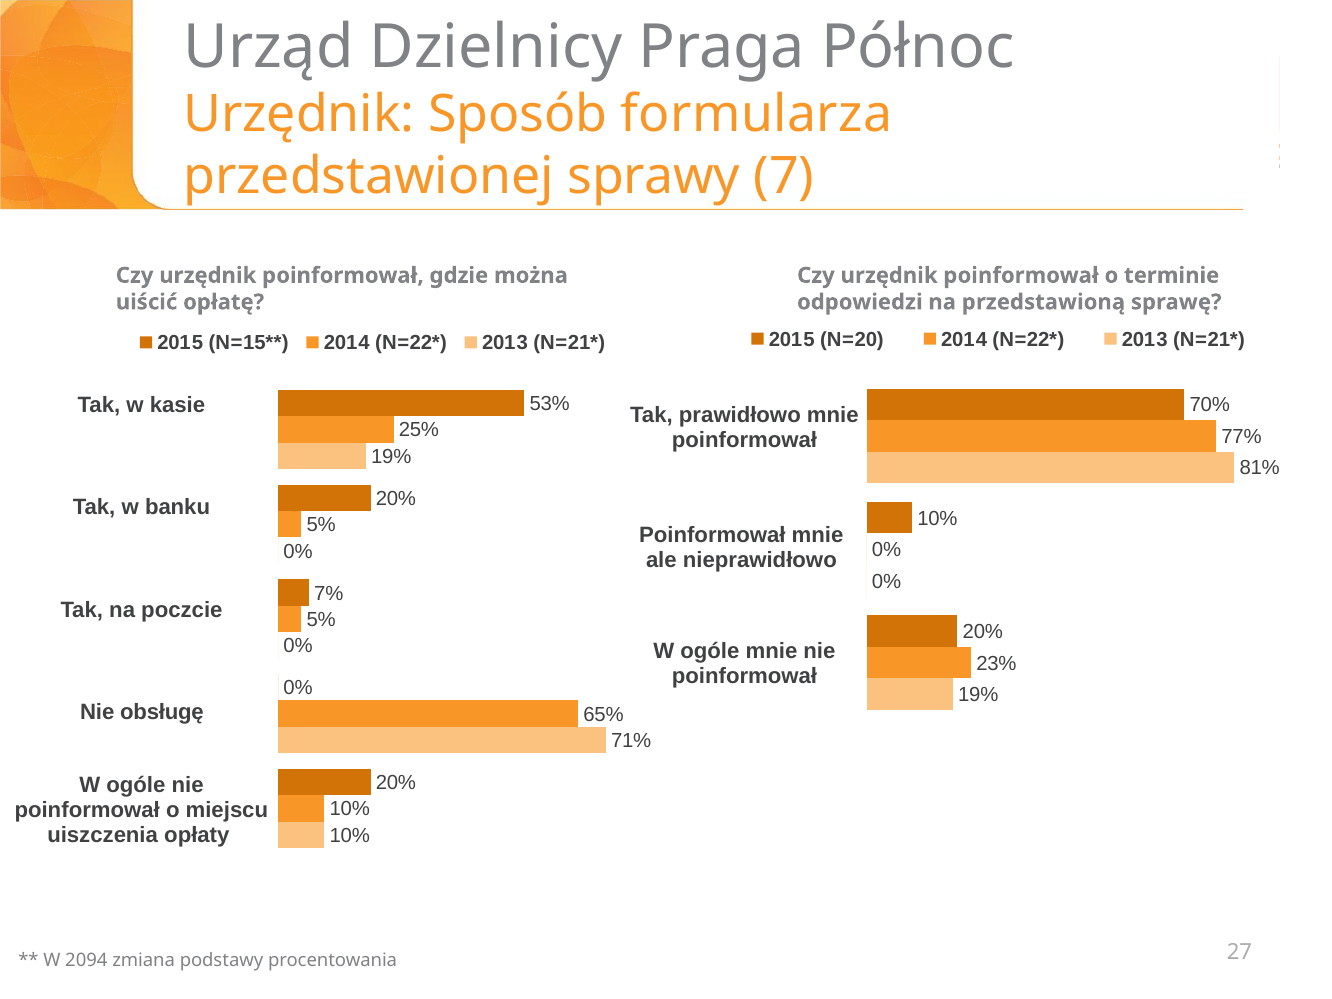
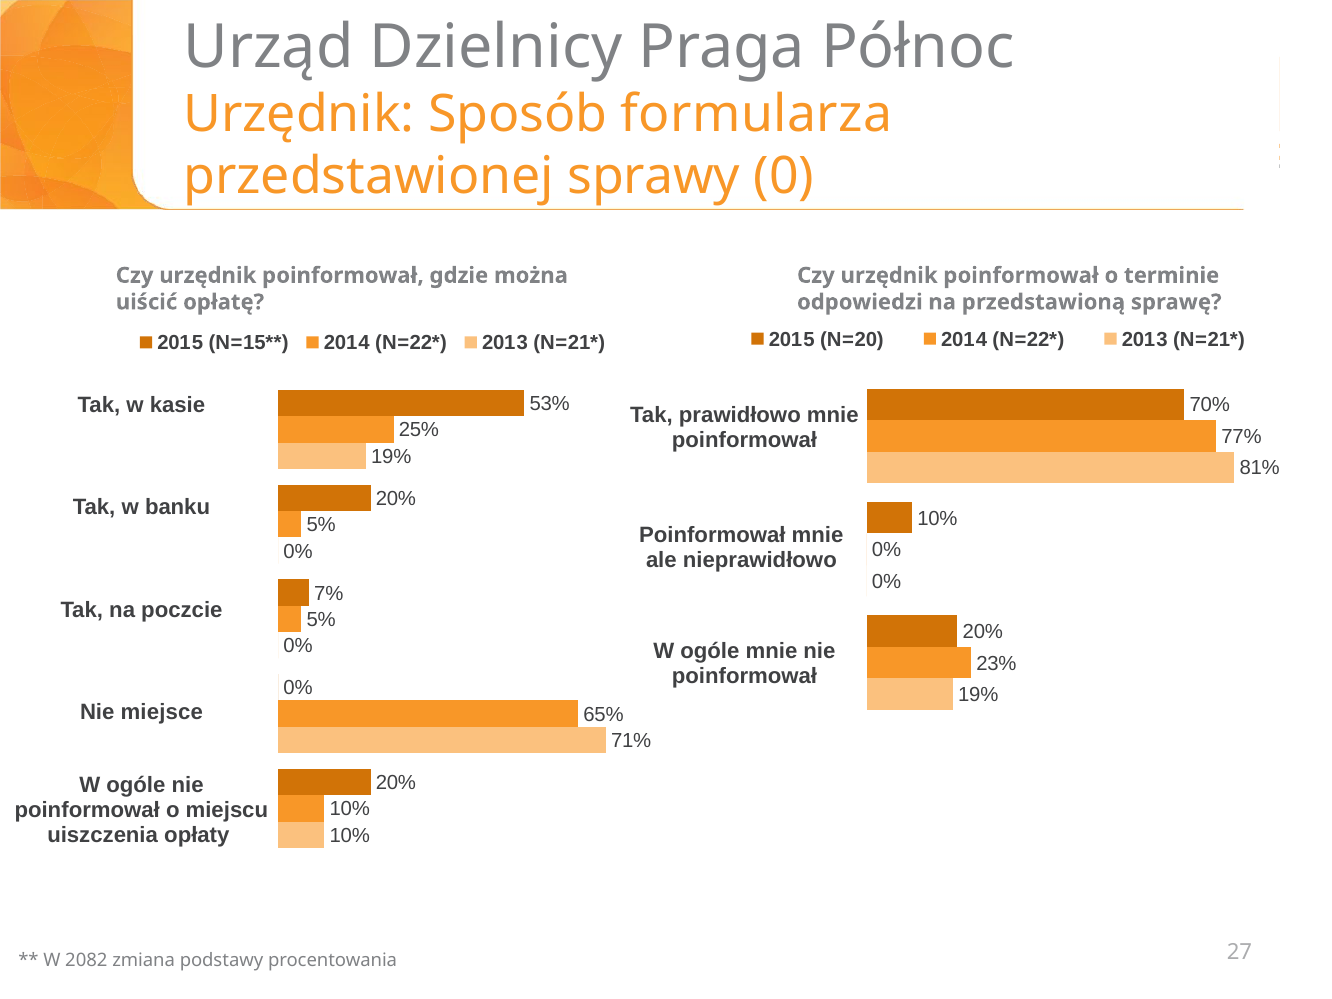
7: 7 -> 0 (784, 177)
obsługę: obsługę -> miejsce (162, 712)
2094: 2094 -> 2082 (86, 961)
